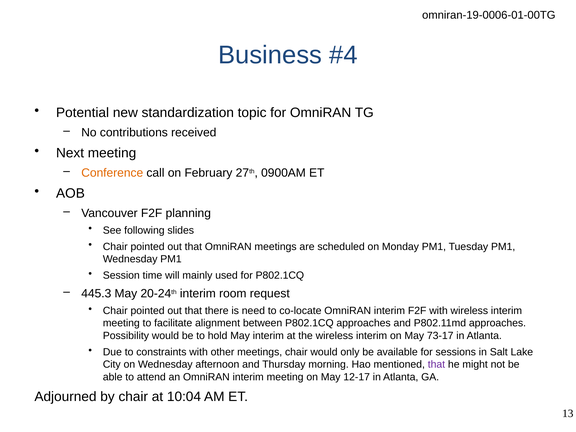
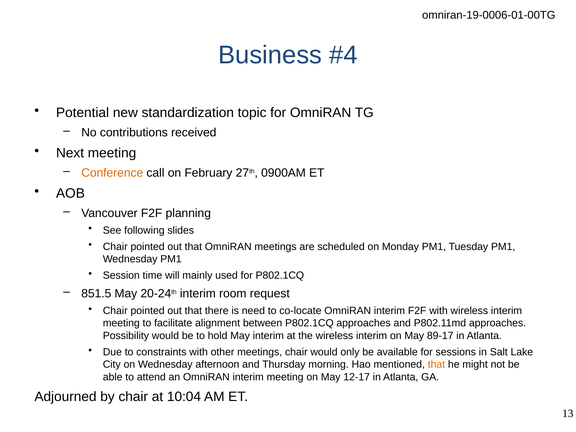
445.3: 445.3 -> 851.5 (96, 294)
73-17: 73-17 -> 89-17 (440, 336)
that colour: purple -> orange (436, 365)
